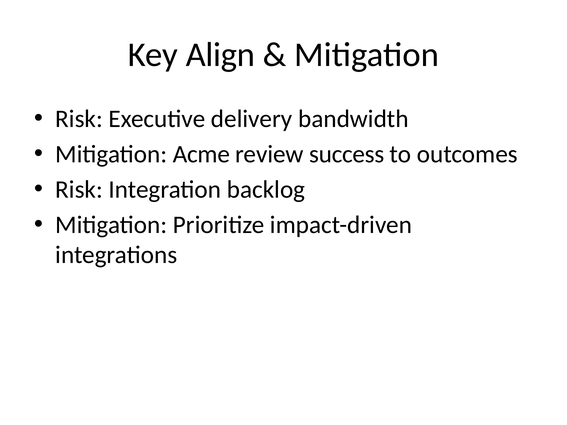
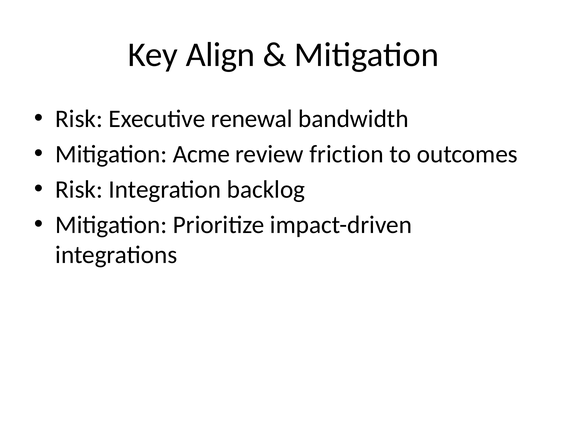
delivery: delivery -> renewal (252, 119)
success: success -> friction (347, 154)
